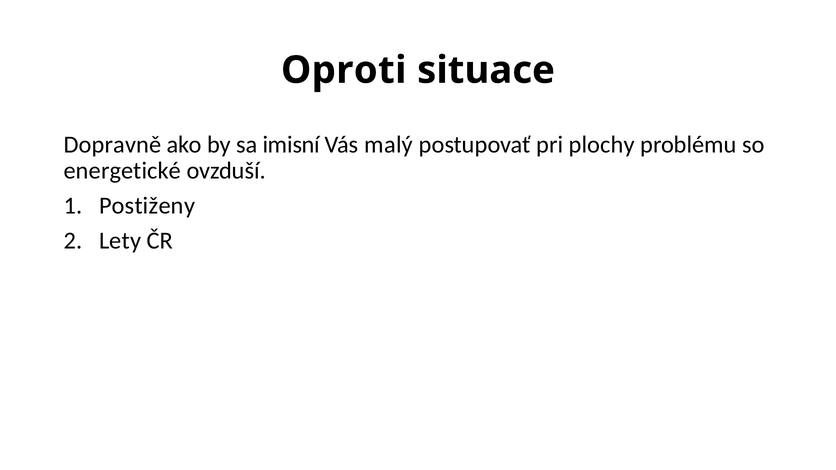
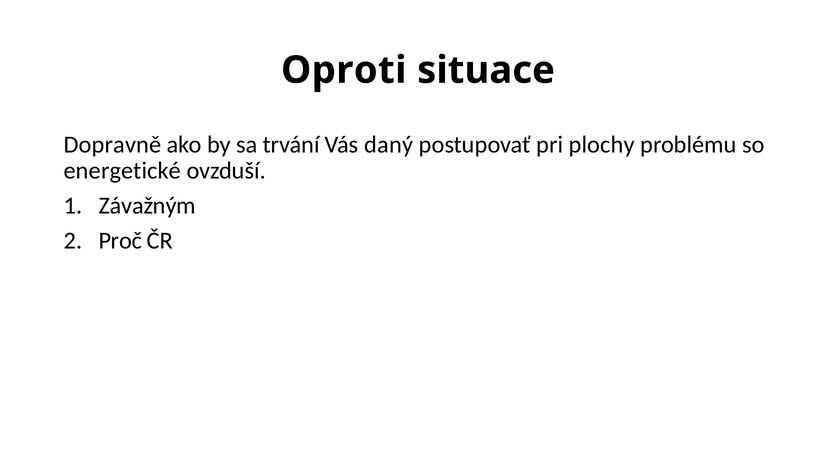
imisní: imisní -> trvání (291, 145)
malý: malý -> daný (389, 145)
Postiženy: Postiženy -> Závažným (147, 206)
Lety: Lety -> Proč (120, 241)
